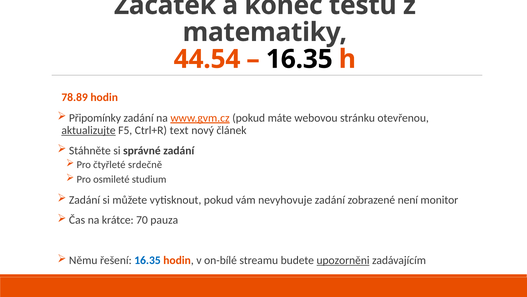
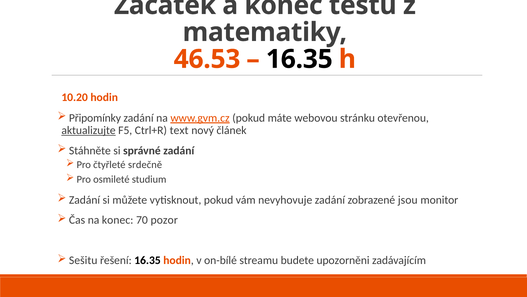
44.54: 44.54 -> 46.53 (207, 59)
78.89: 78.89 -> 10.20 (75, 97)
není: není -> jsou (408, 200)
na krátce: krátce -> konec (118, 220)
pauza: pauza -> pozor (164, 220)
Němu: Němu -> Sešitu (83, 260)
16.35 colour: blue -> black (148, 260)
upozorněni underline: present -> none (343, 260)
